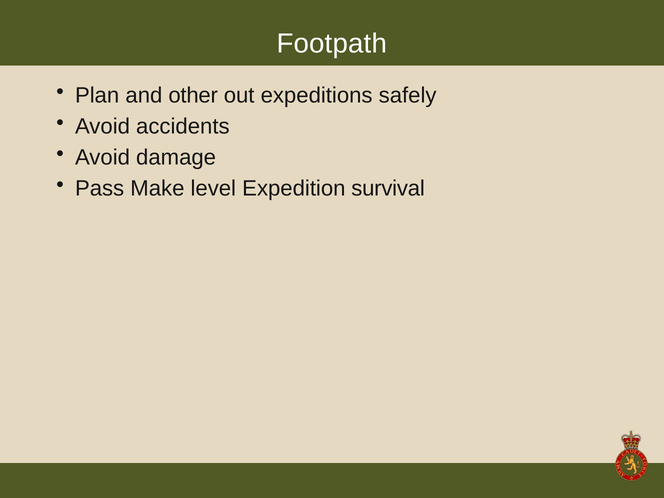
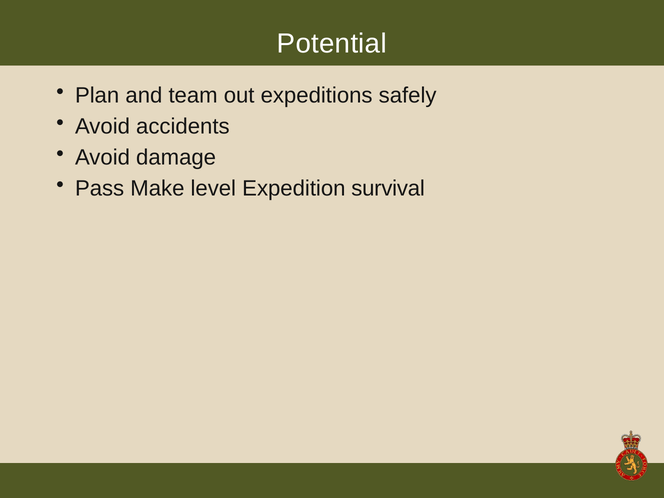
Footpath: Footpath -> Potential (332, 44)
other: other -> team (193, 96)
